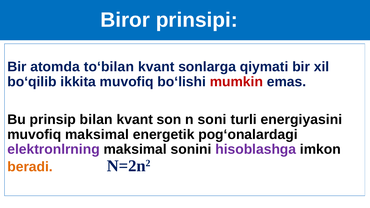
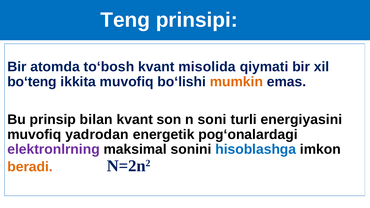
Biror: Biror -> Teng (125, 20)
to‘bilan: to‘bilan -> to‘bosh (109, 67)
sonlarga: sonlarga -> misolida (207, 67)
bo‘qilib: bo‘qilib -> bo‘teng (32, 82)
mumkin colour: red -> orange (236, 82)
muvofiq maksimal: maksimal -> yadrodan (97, 135)
hisoblashga colour: purple -> blue (256, 150)
